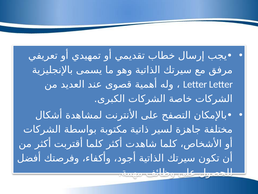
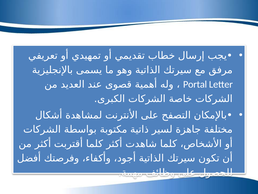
Letter: Letter -> Portal (195, 84)
